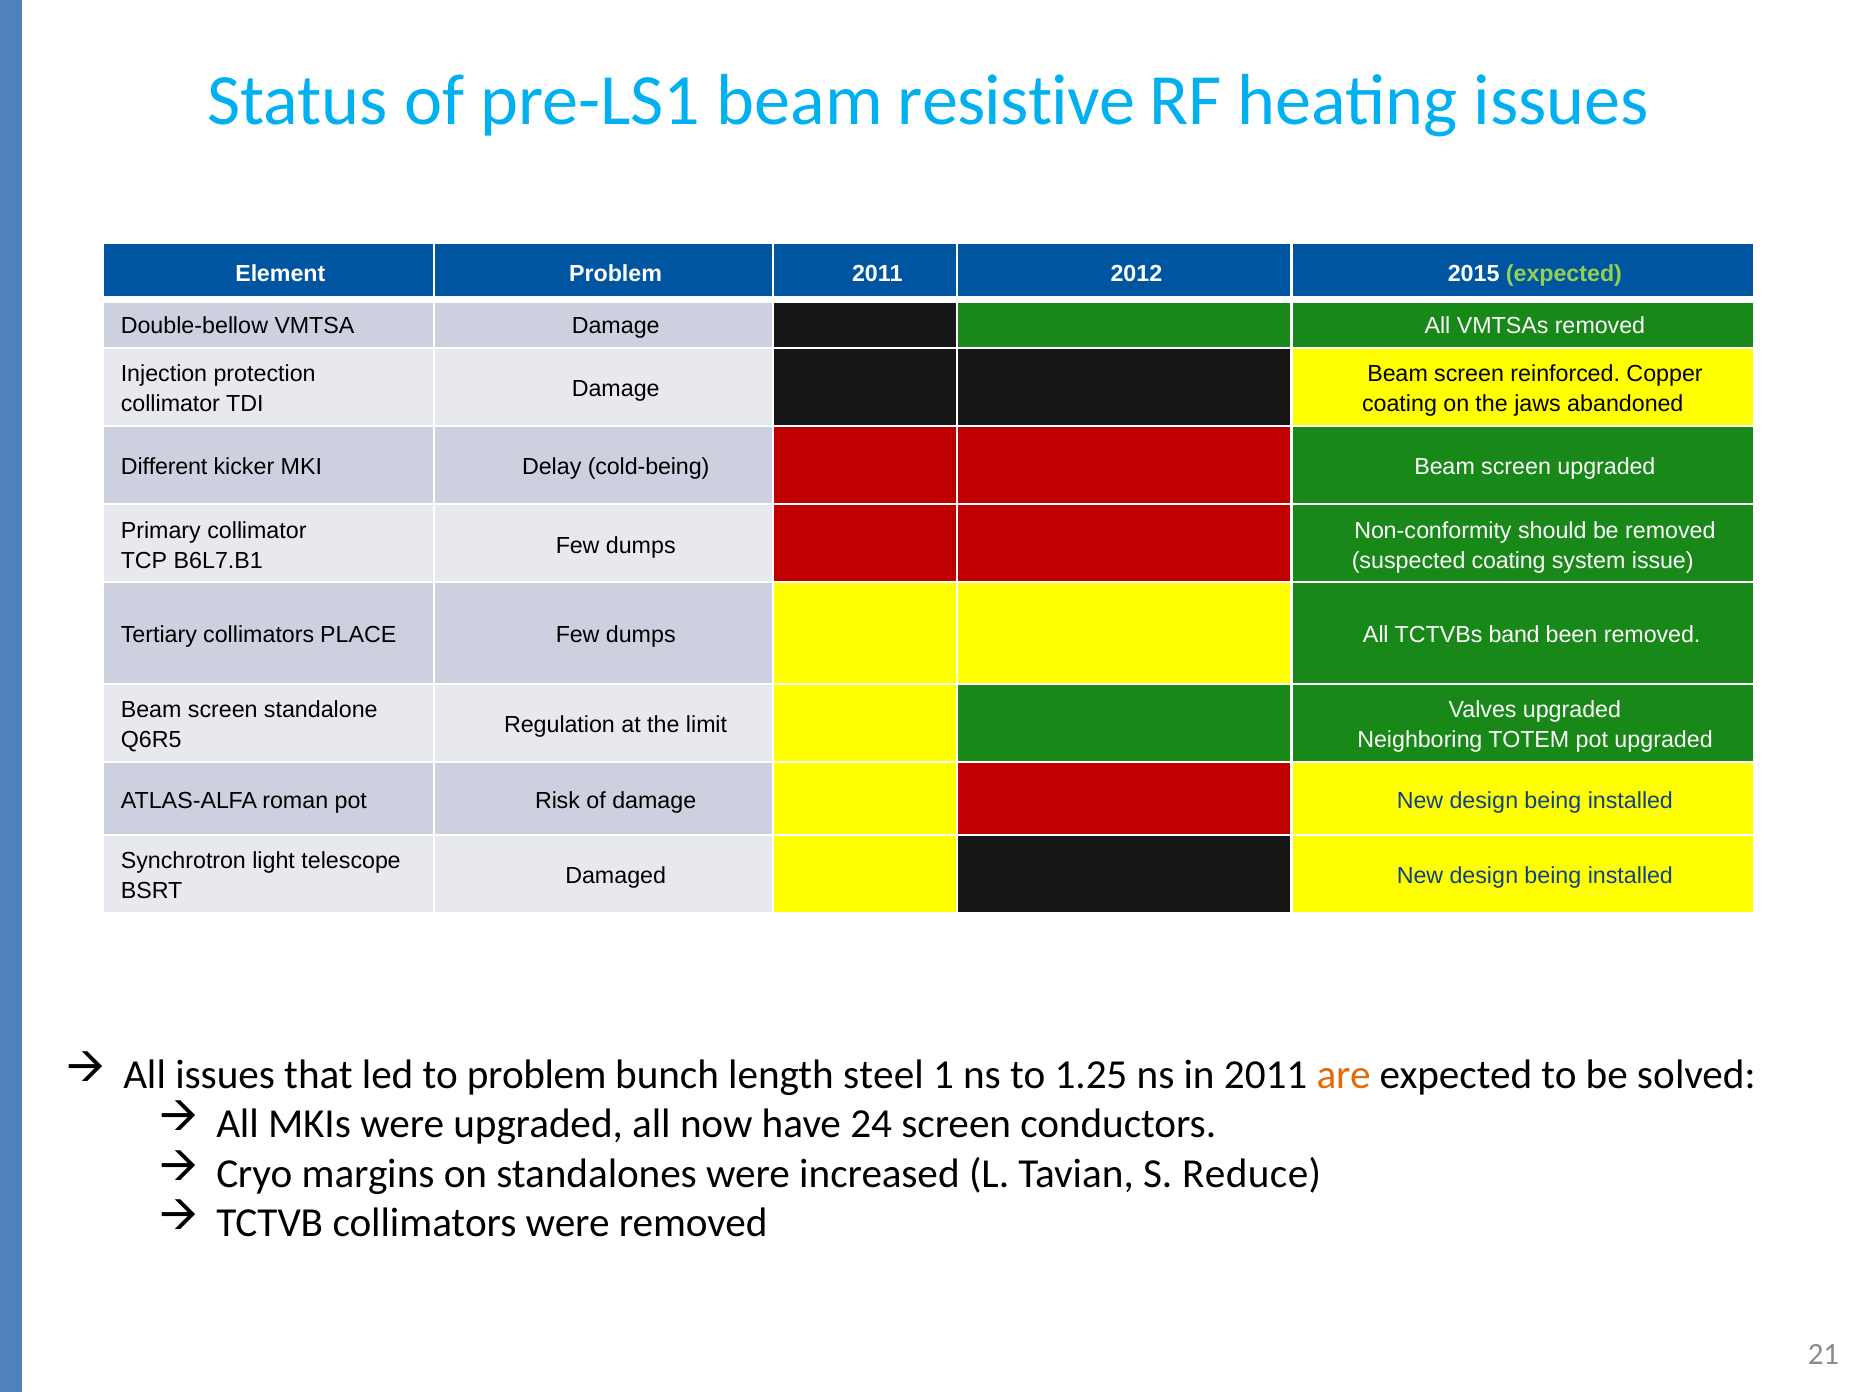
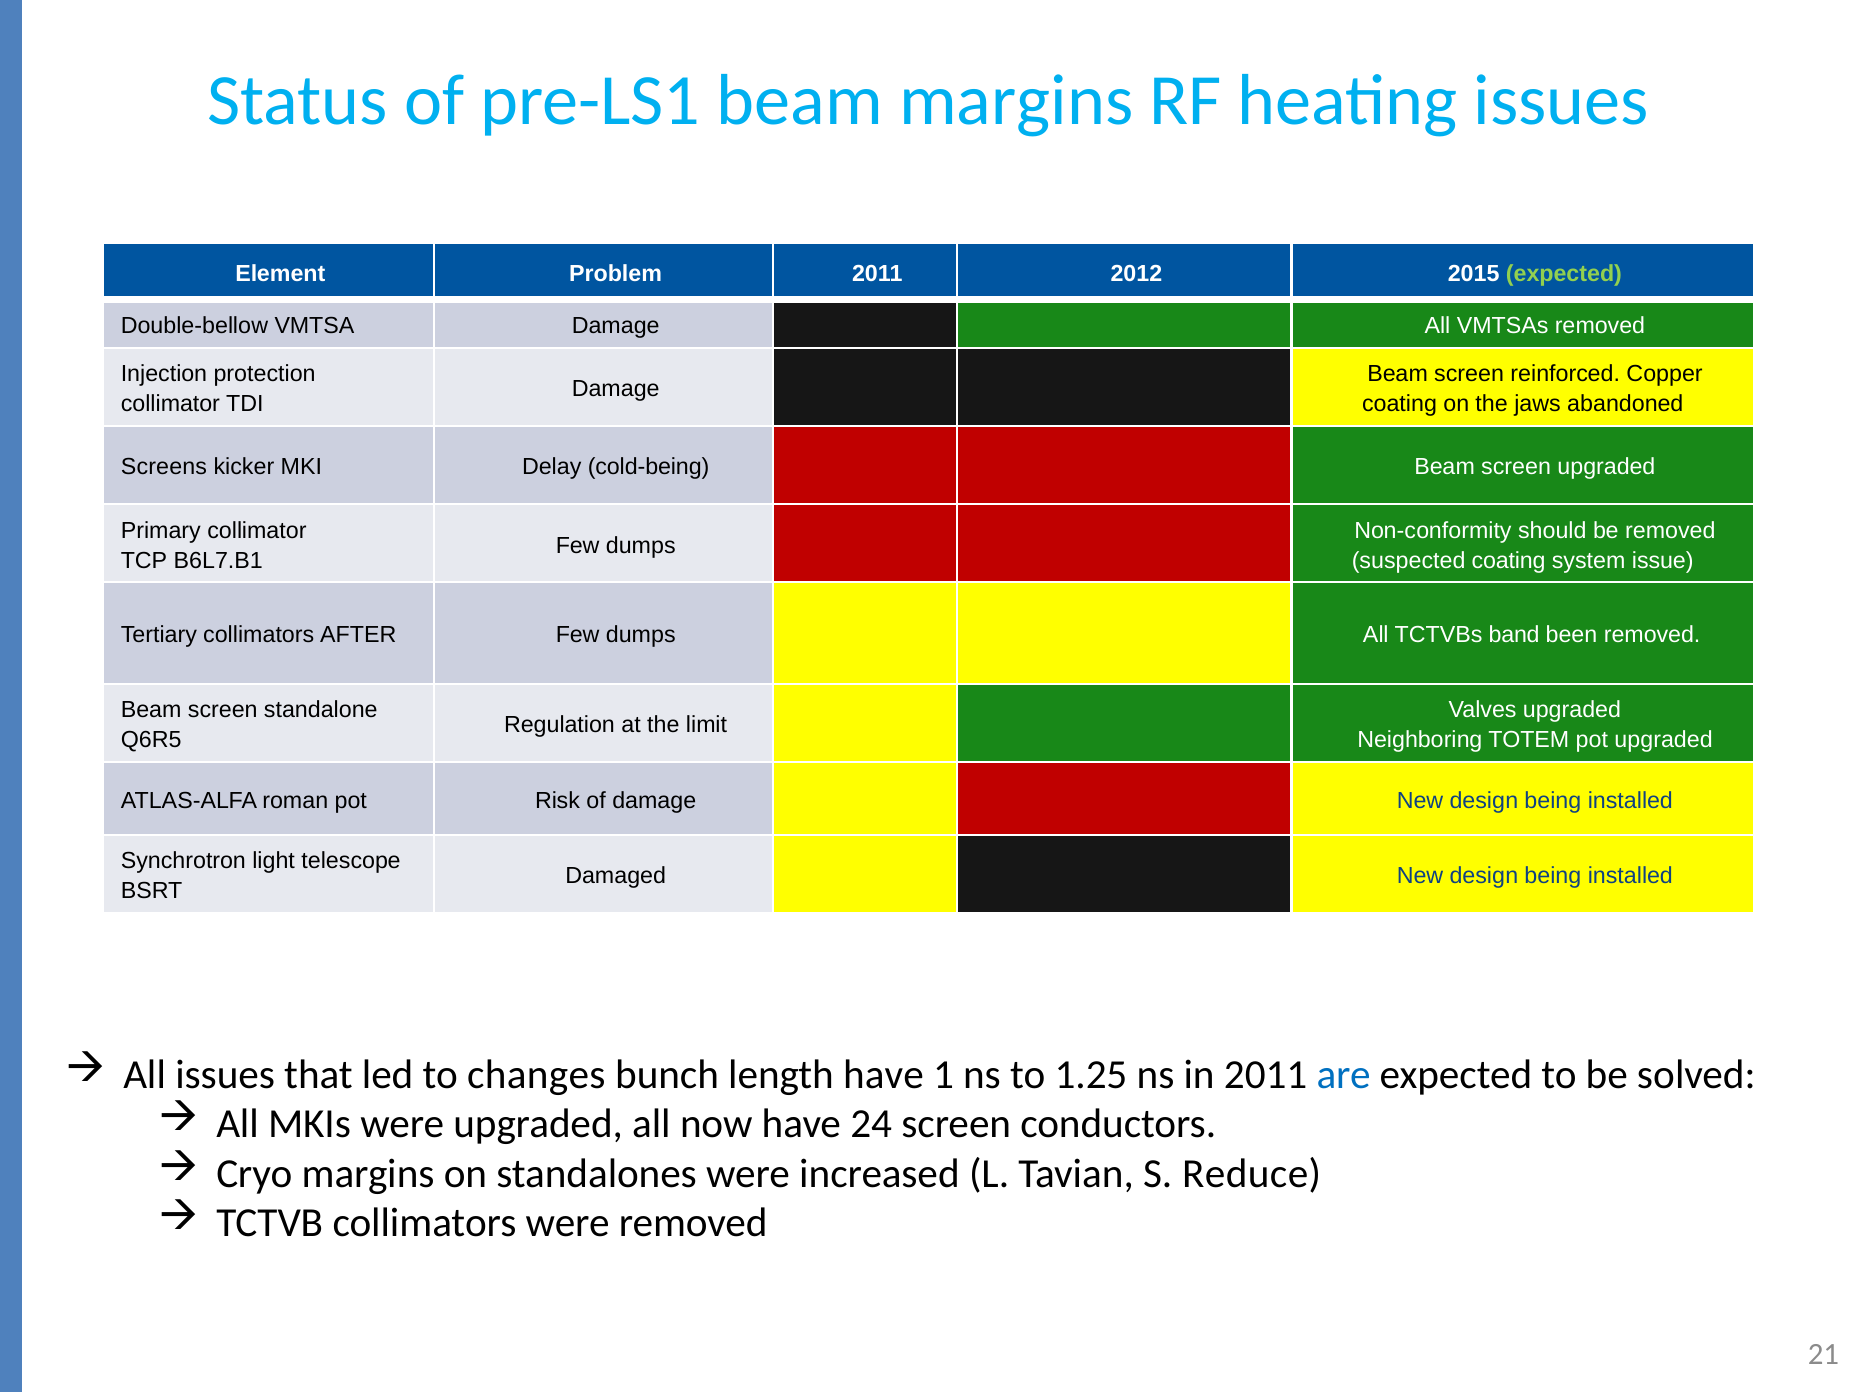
beam resistive: resistive -> margins (1016, 100)
Different: Different -> Screens (164, 468)
PLACE: PLACE -> AFTER (358, 636)
to problem: problem -> changes (536, 1075)
length steel: steel -> have (883, 1075)
are colour: orange -> blue (1344, 1075)
